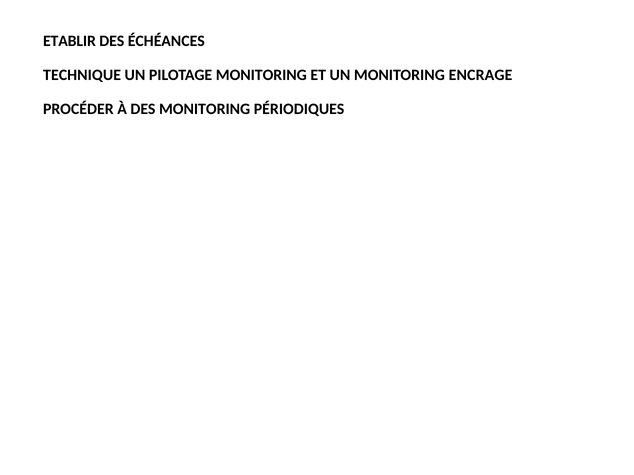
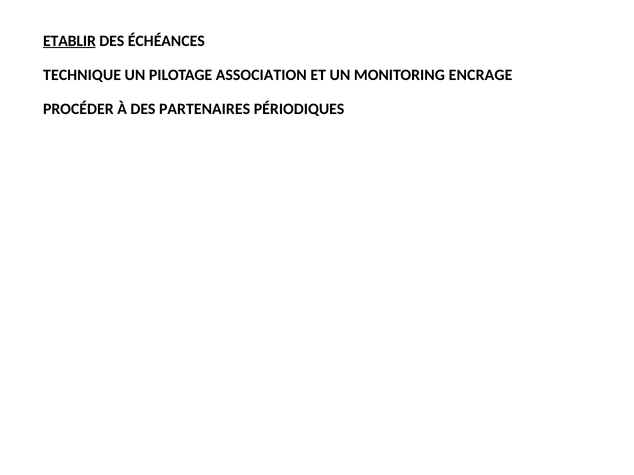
ETABLIR underline: none -> present (69, 41)
PILOTAGE MONITORING: MONITORING -> ASSOCIATION (261, 75)
DES MONITORING: MONITORING -> PARTENAIRES (205, 109)
